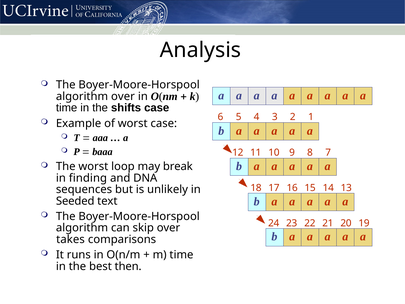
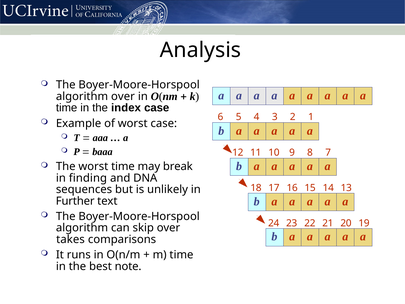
shifts: shifts -> index (126, 108)
worst loop: loop -> time (123, 166)
Seeded: Seeded -> Further (75, 201)
then: then -> note (128, 266)
